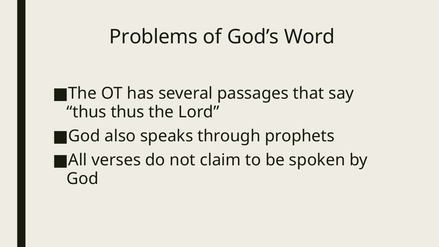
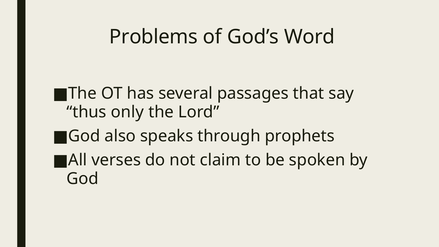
thus thus: thus -> only (127, 112)
